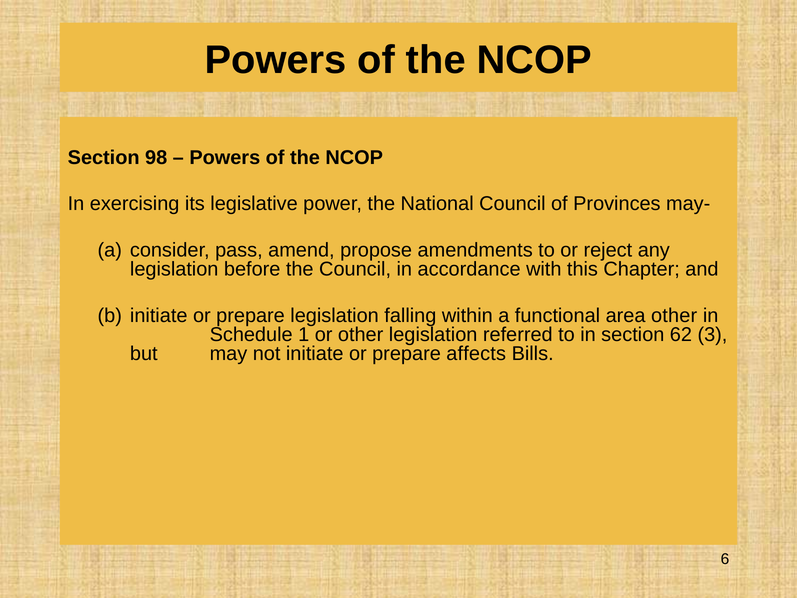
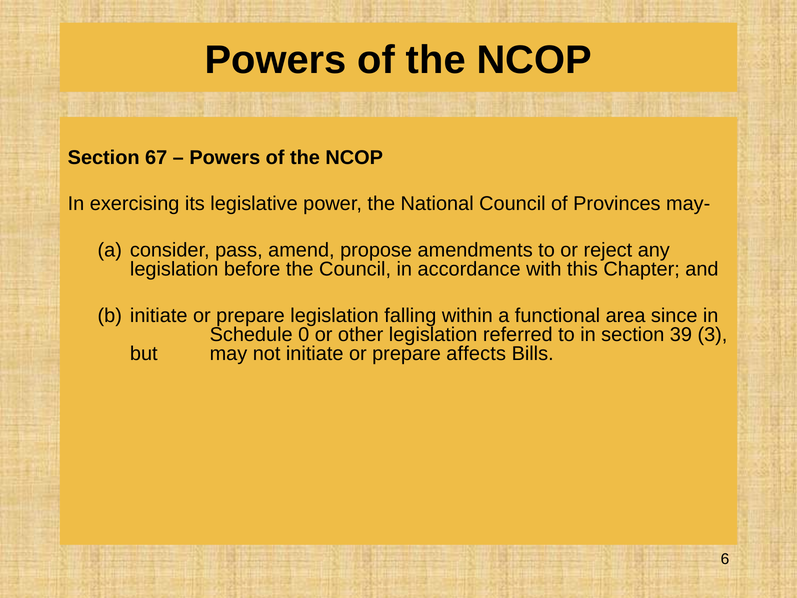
98: 98 -> 67 (156, 157)
area other: other -> since (674, 315)
1: 1 -> 0 (304, 334)
62: 62 -> 39 (681, 334)
